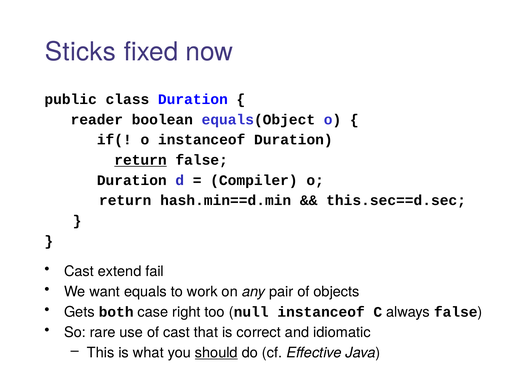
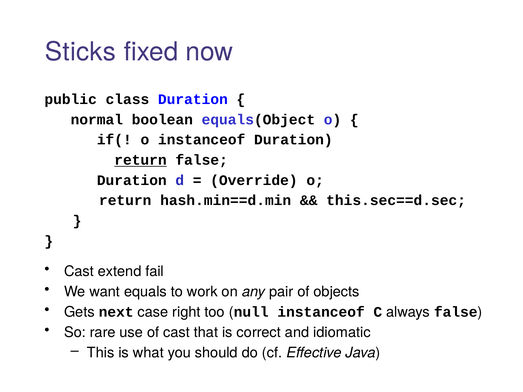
reader: reader -> normal (97, 120)
Compiler: Compiler -> Override (254, 180)
both: both -> next (116, 312)
should underline: present -> none (216, 353)
